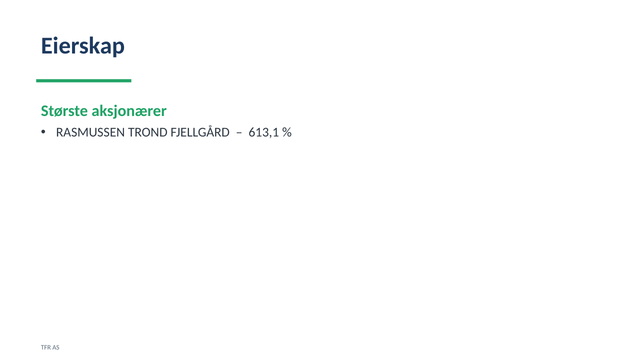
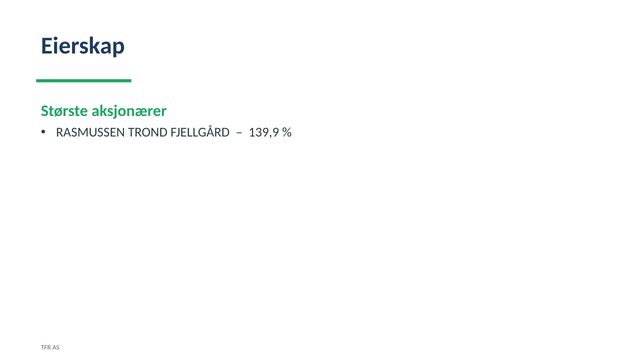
613,1: 613,1 -> 139,9 (264, 132)
